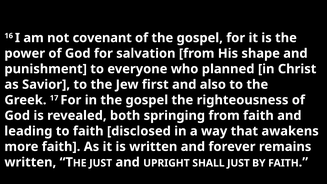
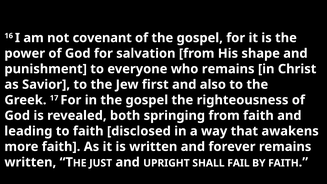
who planned: planned -> remains (228, 69)
SHALL JUST: JUST -> FAIL (238, 163)
